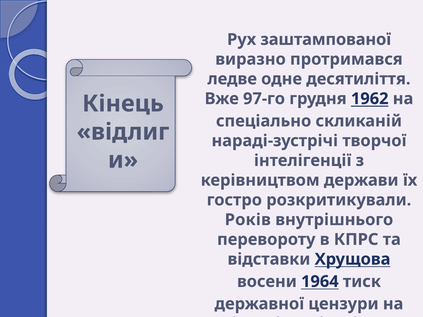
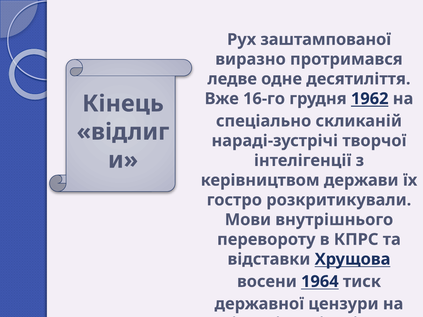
97-го: 97-го -> 16-го (264, 99)
Років: Років -> Мови (248, 220)
